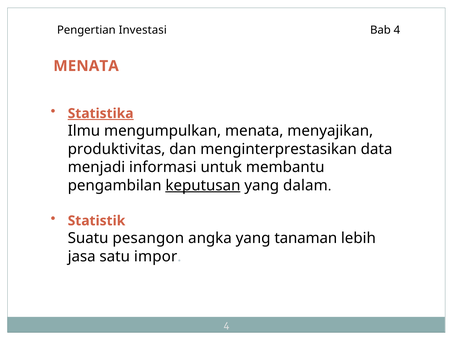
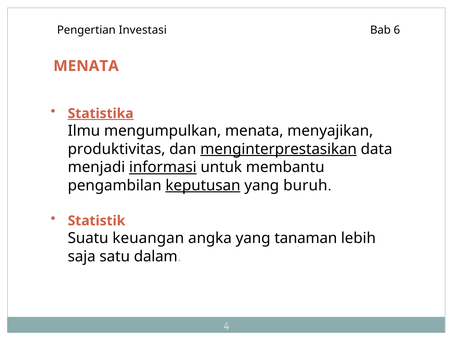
Bab 4: 4 -> 6 (397, 30)
menginterprestasikan underline: none -> present (279, 149)
informasi underline: none -> present (163, 167)
dalam: dalam -> buruh (305, 185)
pesangon: pesangon -> keuangan (148, 238)
jasa: jasa -> saja (82, 256)
impor: impor -> dalam (156, 256)
